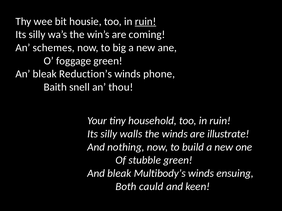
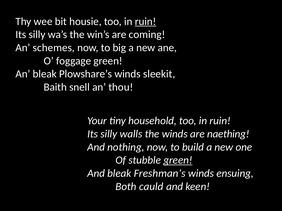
Reduction’s: Reduction’s -> Plowshare’s (86, 74)
phone: phone -> sleekit (159, 74)
illustrate: illustrate -> naething (228, 134)
green underline: none -> present (178, 161)
Multibody’s: Multibody’s -> Freshman’s (160, 174)
